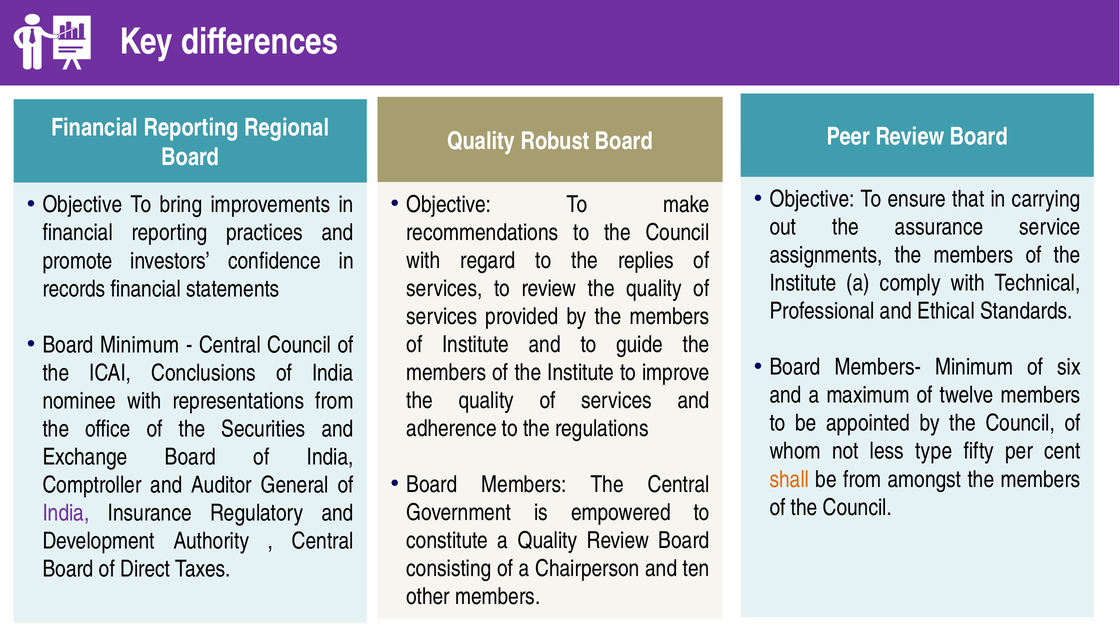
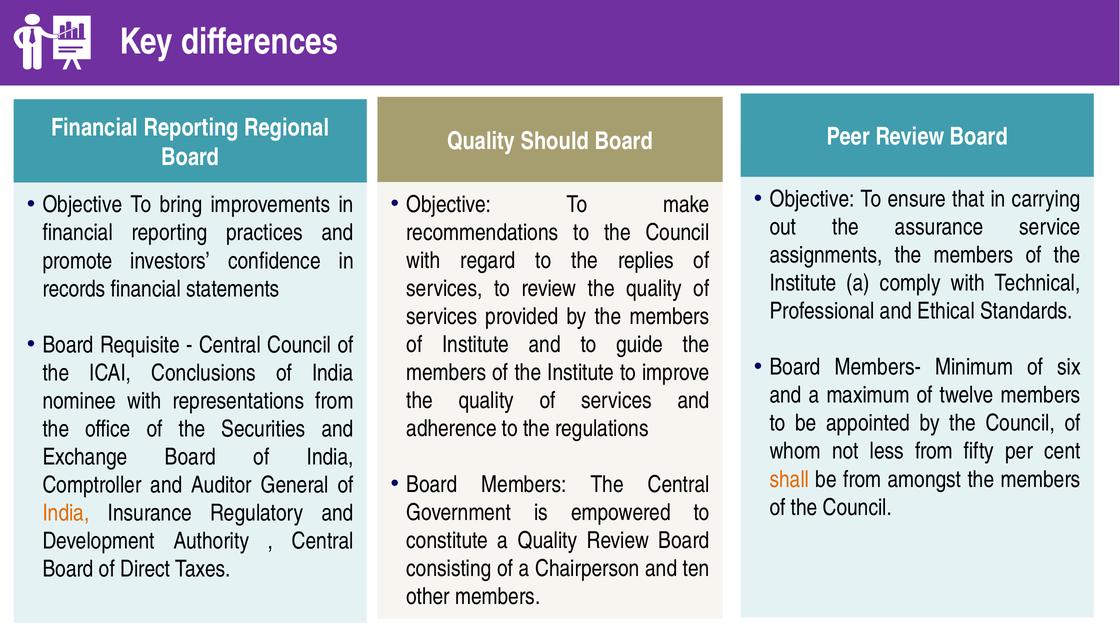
Robust: Robust -> Should (555, 141)
Board Minimum: Minimum -> Requisite (140, 345)
less type: type -> from (934, 451)
India colour: purple -> orange (66, 513)
